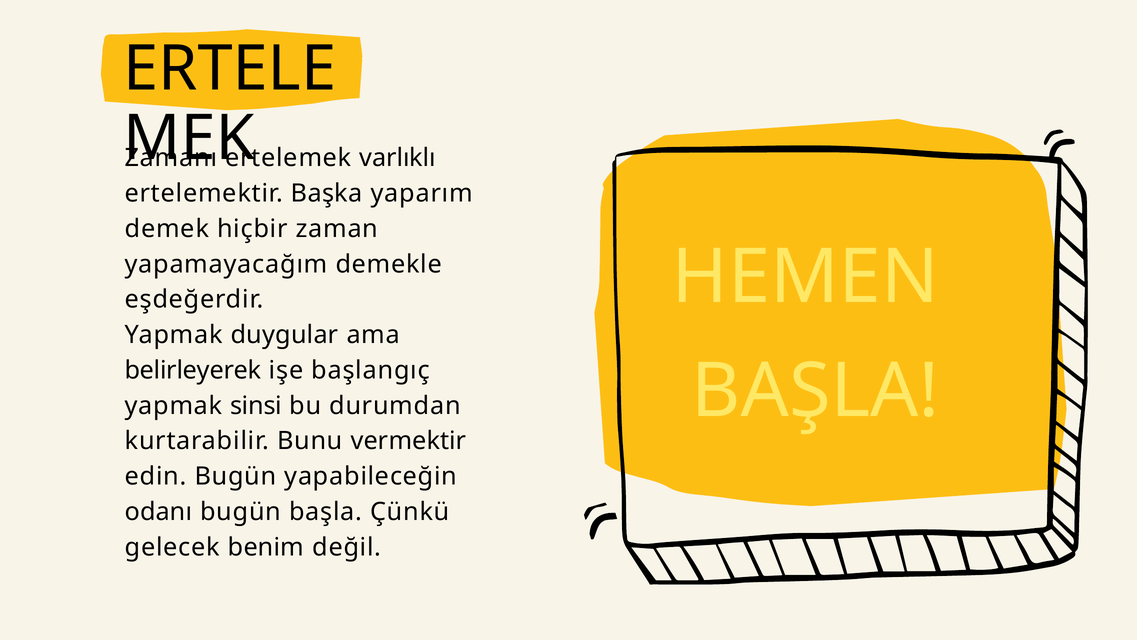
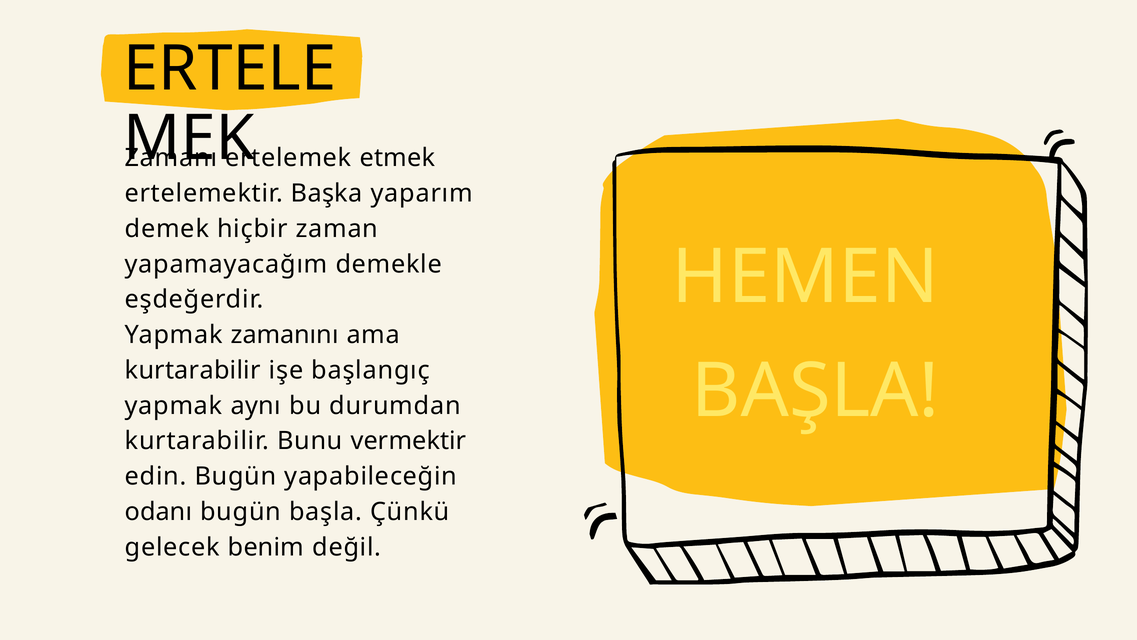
varlıklı: varlıklı -> etmek (397, 158)
duygular: duygular -> zamanını (285, 335)
belirleyerek: belirleyerek -> kurtarabilir (193, 370)
sinsi: sinsi -> aynı (256, 405)
